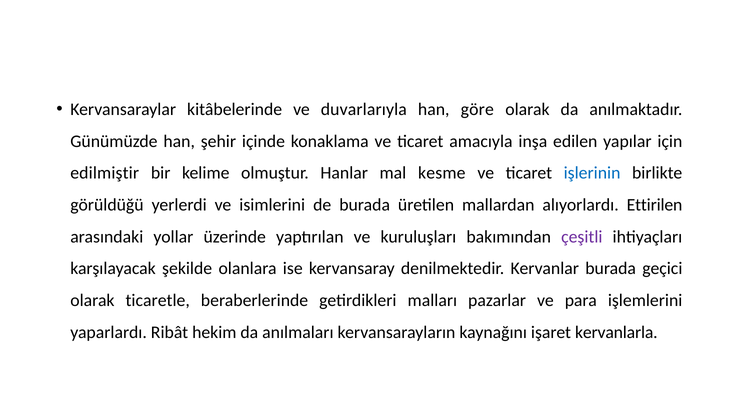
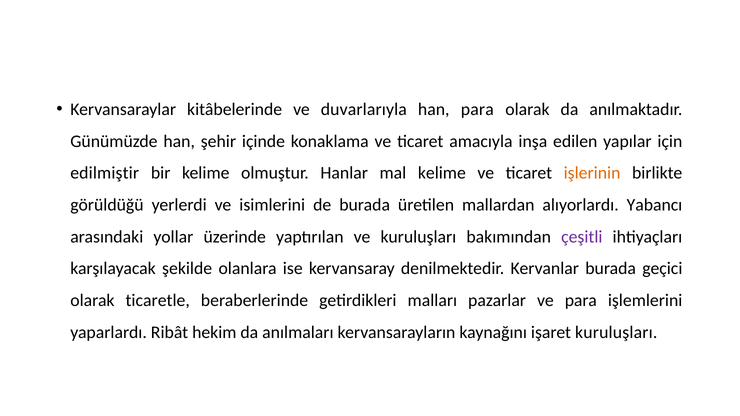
han göre: göre -> para (477, 109)
mal kesme: kesme -> kelime (442, 173)
işlerinin colour: blue -> orange (592, 173)
Ettirilen: Ettirilen -> Yabancı (654, 205)
işaret kervanlarla: kervanlarla -> kuruluşları (616, 333)
